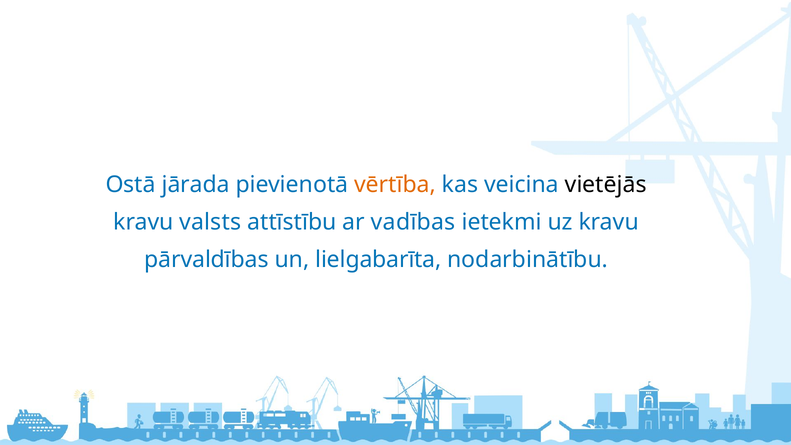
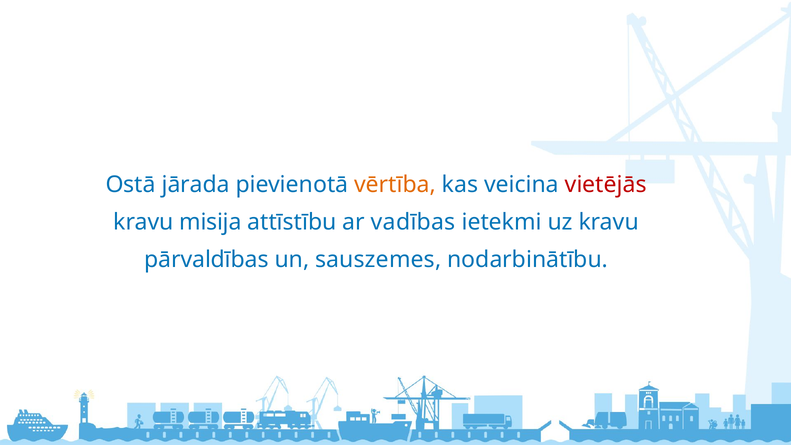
vietējās colour: black -> red (606, 185)
valsts: valsts -> misija (211, 222)
lielgabarīta: lielgabarīta -> sauszemes (378, 260)
